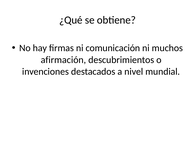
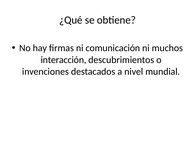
afirmación: afirmación -> interacción (64, 59)
